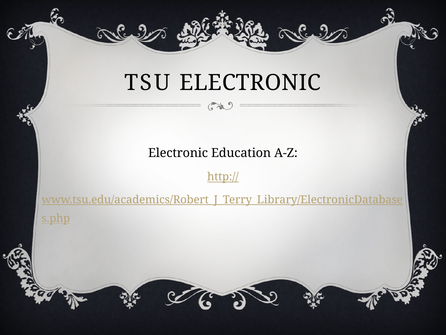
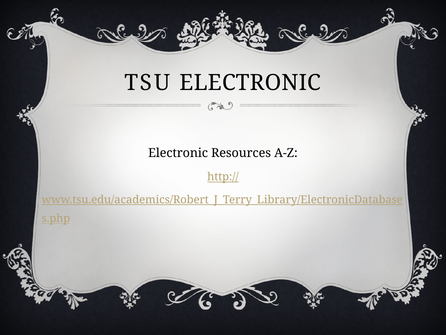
Education: Education -> Resources (241, 153)
